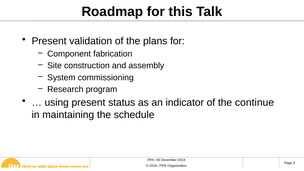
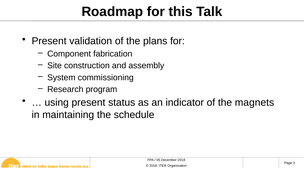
continue: continue -> magnets (255, 103)
